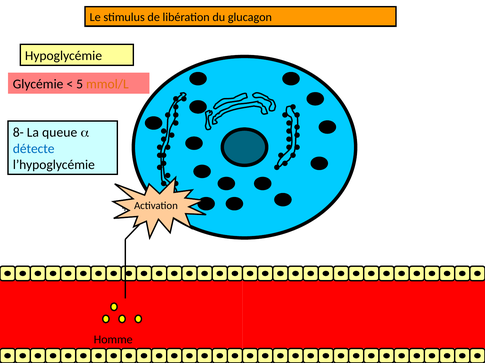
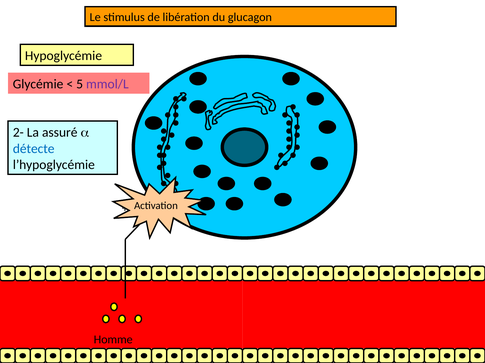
mmol/L colour: orange -> purple (107, 84)
8-: 8- -> 2- (18, 133)
queue: queue -> assuré (60, 133)
